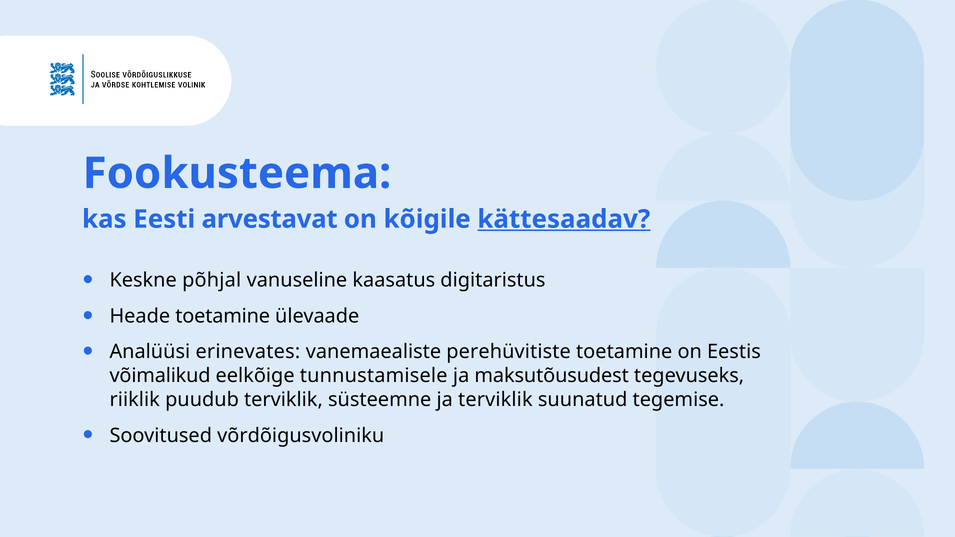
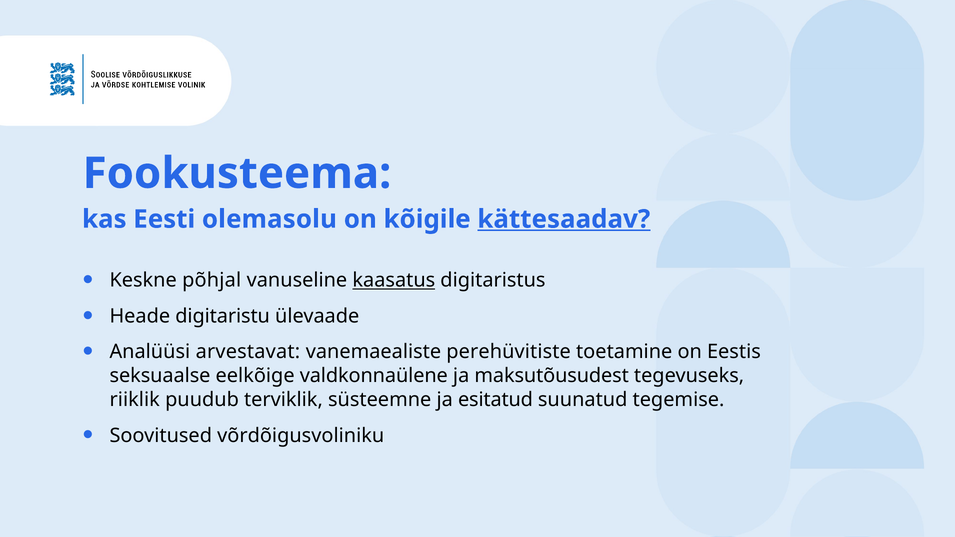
arvestavat: arvestavat -> olemasolu (269, 219)
kaasatus underline: none -> present (394, 280)
Heade toetamine: toetamine -> digitaristu (223, 316)
erinevates: erinevates -> arvestavat (248, 352)
võimalikud: võimalikud -> seksuaalse (160, 376)
tunnustamisele: tunnustamisele -> valdkonnaülene (374, 376)
ja terviklik: terviklik -> esitatud (495, 400)
